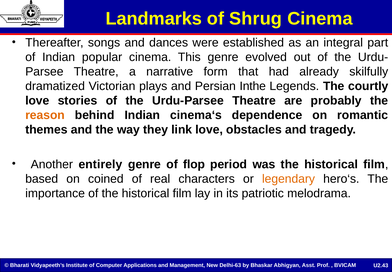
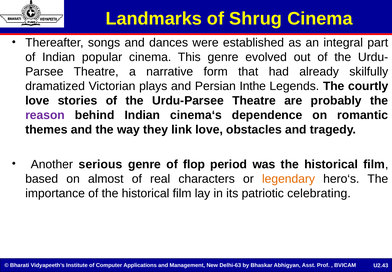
reason colour: orange -> purple (45, 115)
entirely: entirely -> serious (101, 164)
coined: coined -> almost (106, 178)
melodrama: melodrama -> celebrating (319, 193)
